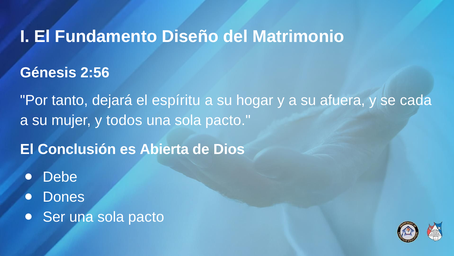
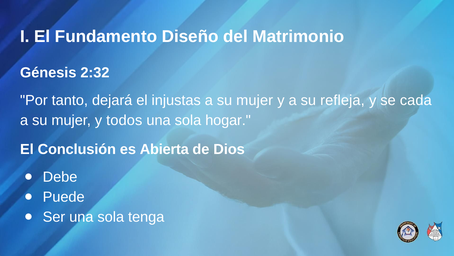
2:56: 2:56 -> 2:32 (95, 73)
espíritu: espíritu -> injustas (176, 100)
hogar: hogar -> mujer (255, 100)
afuera: afuera -> refleja (342, 100)
pacto: pacto -> hogar (228, 120)
Dones: Dones -> Puede (64, 196)
Ser una sola pacto: pacto -> tenga (146, 216)
